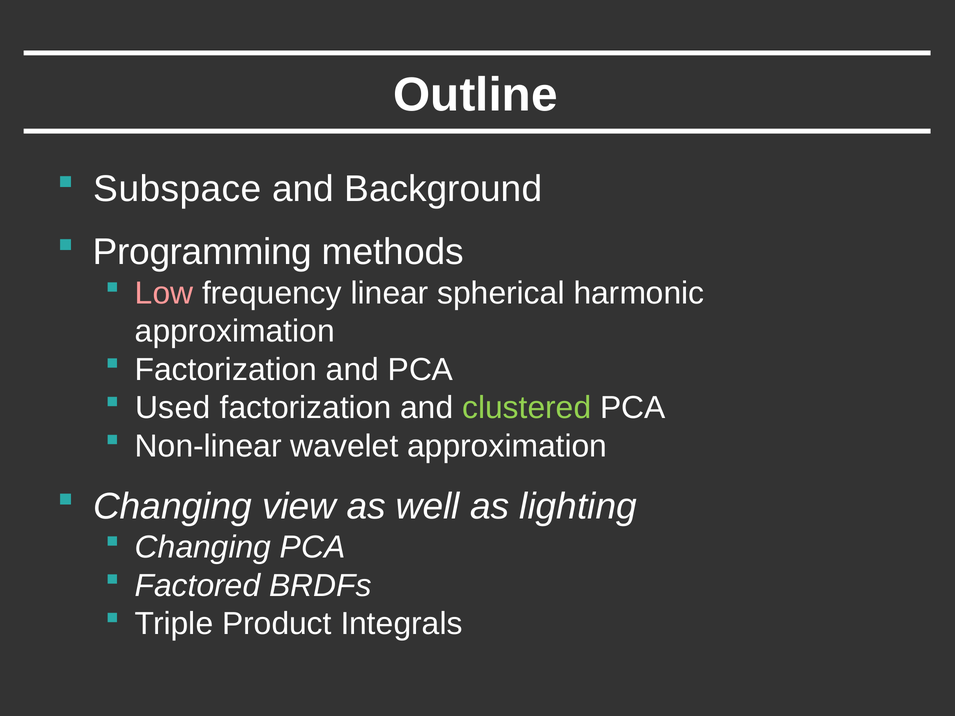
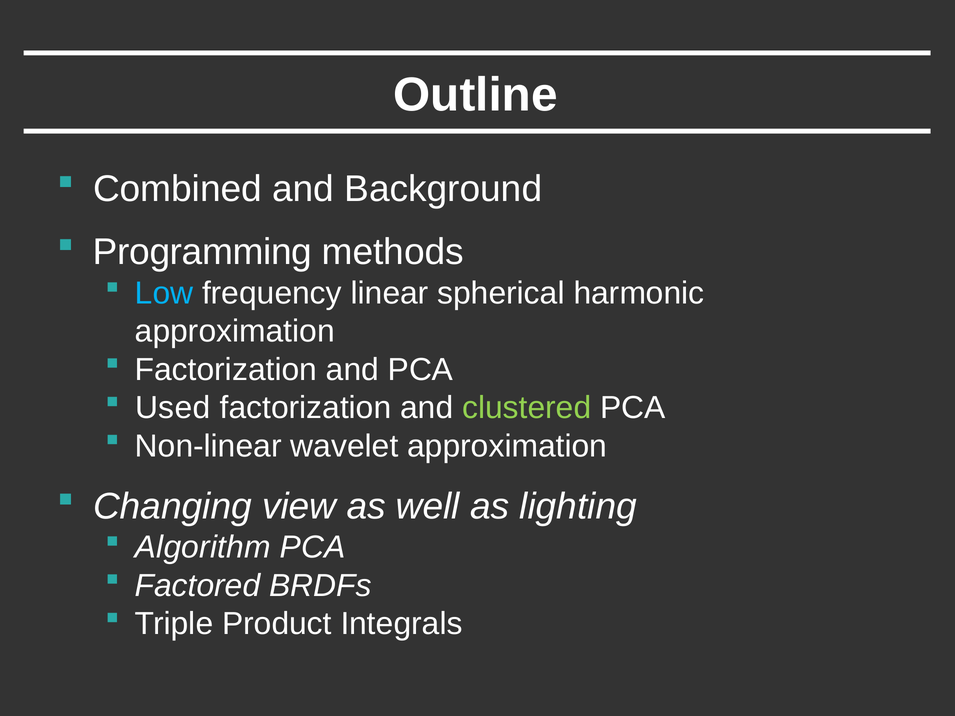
Subspace: Subspace -> Combined (178, 189)
Low colour: pink -> light blue (164, 293)
Changing: Changing -> Algorithm (203, 548)
